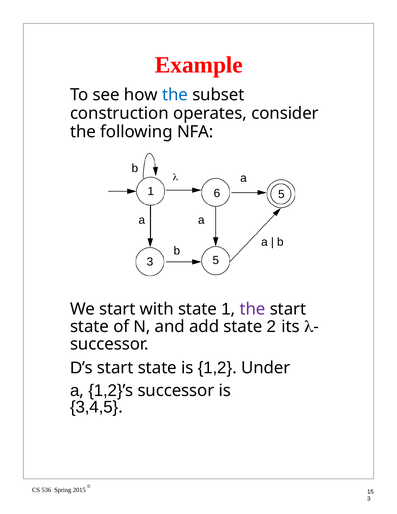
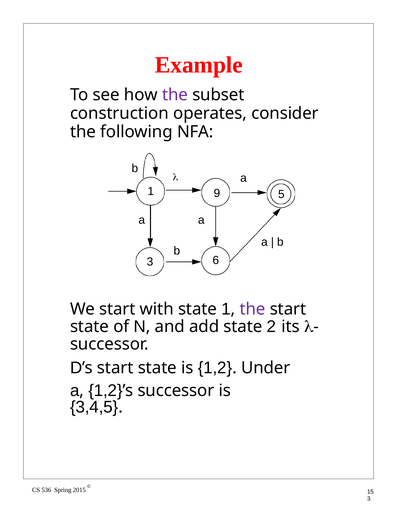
the colour: blue -> purple (175, 95)
6: 6 -> 9 (217, 193)
3 5: 5 -> 6 (216, 260)
